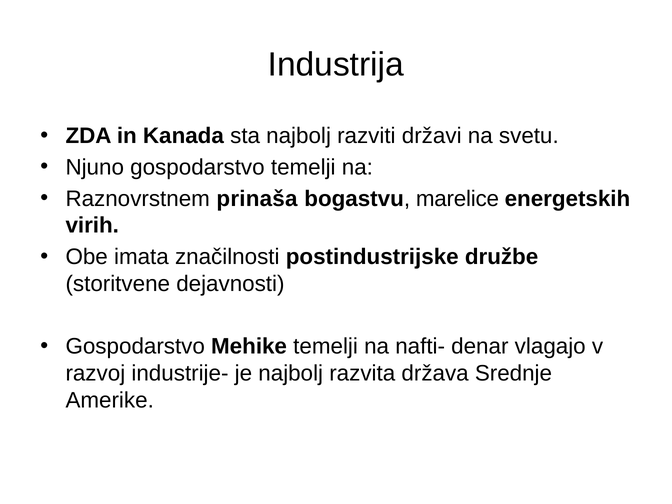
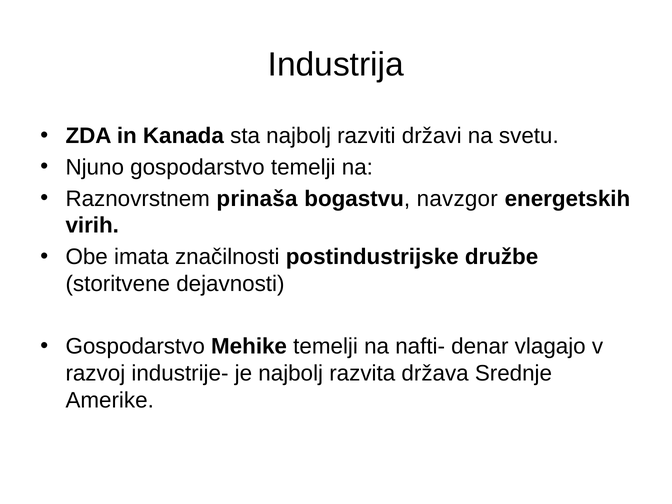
marelice: marelice -> navzgor (457, 199)
